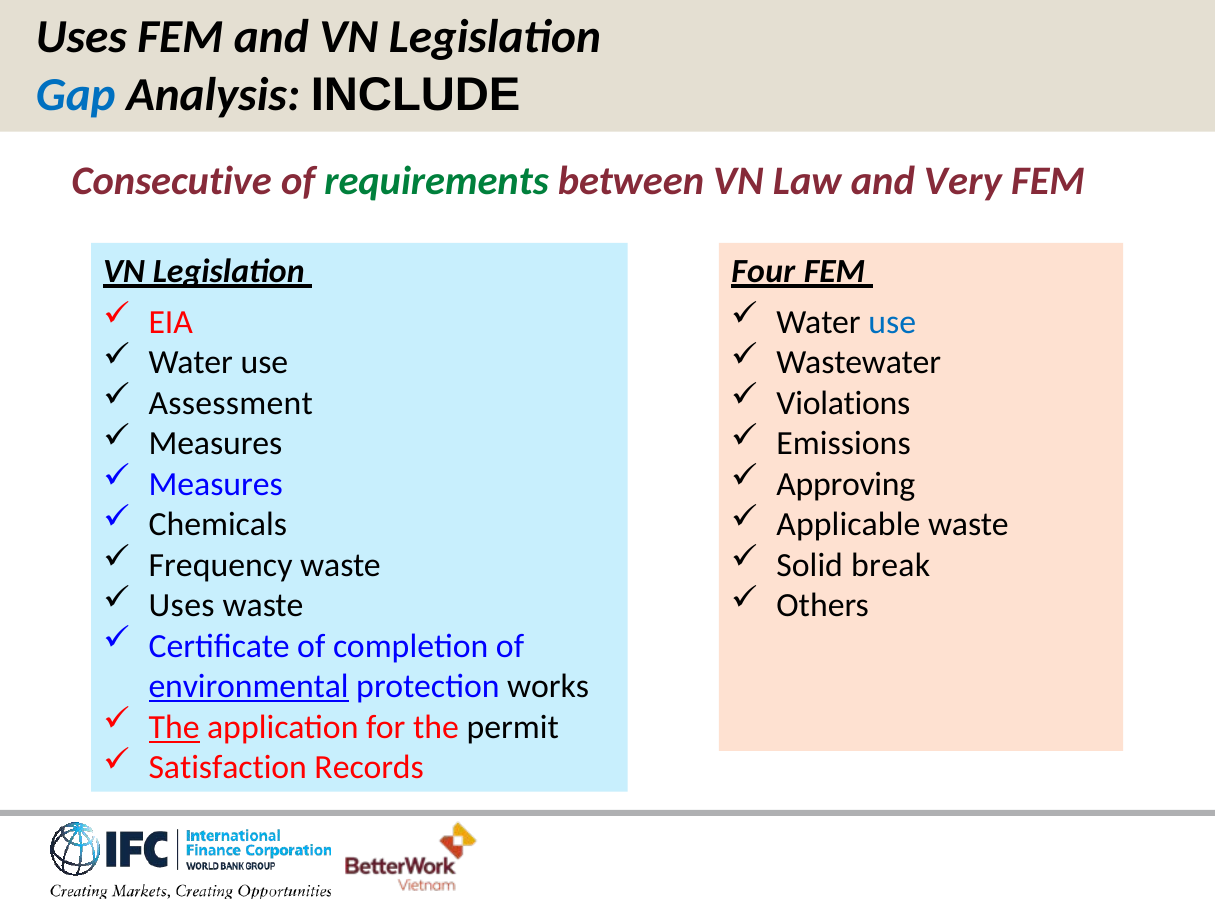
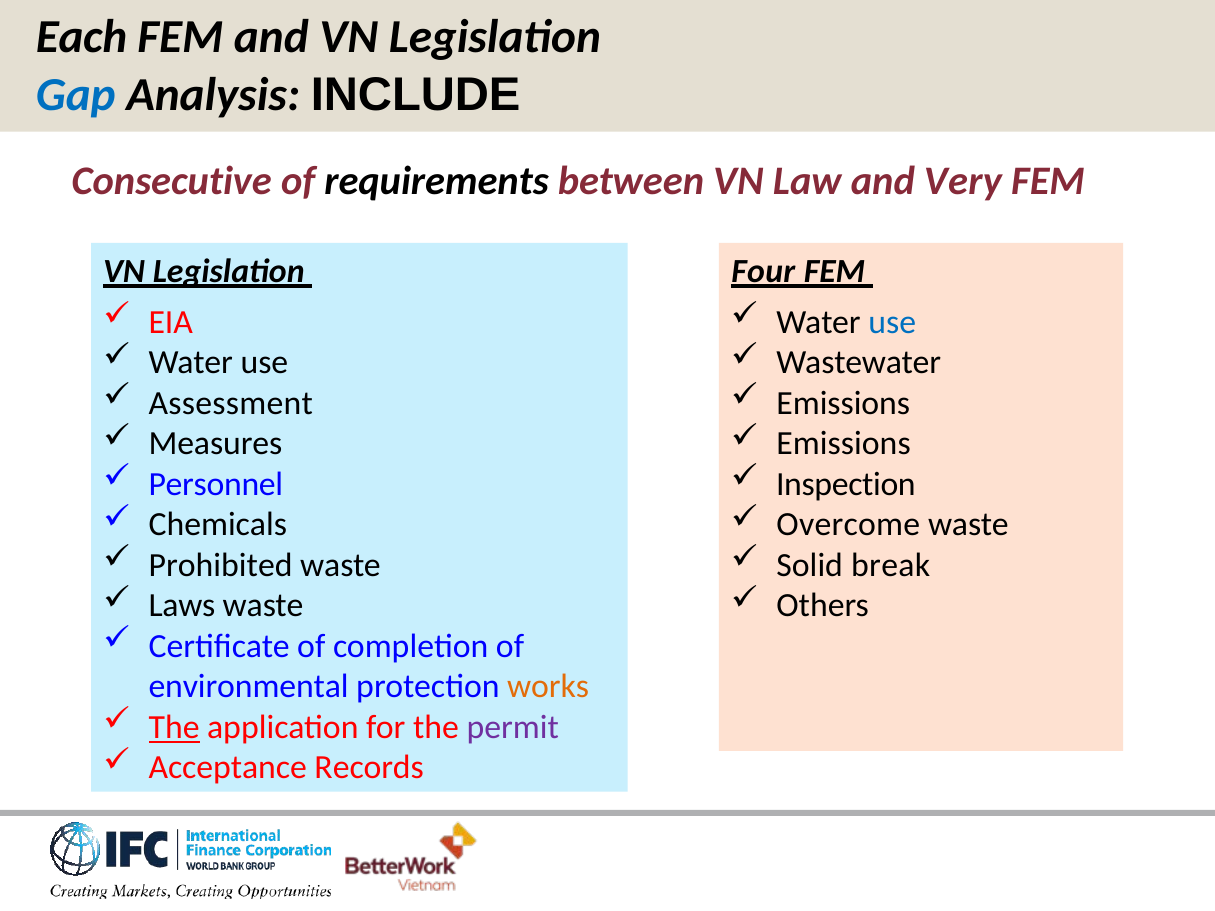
Uses: Uses -> Each (82, 37)
requirements colour: green -> black (437, 181)
Violations: Violations -> Emissions (843, 403)
Measures: Measures -> Personnel (216, 484)
Approving: Approving -> Inspection (846, 484)
Applicable: Applicable -> Overcome (848, 525)
Frequency: Frequency -> Prohibited (221, 565)
Uses: Uses -> Laws (182, 606)
environmental underline: present -> none (249, 687)
works colour: black -> orange (548, 687)
permit colour: black -> purple (513, 727)
Satisfaction: Satisfaction -> Acceptance (228, 768)
